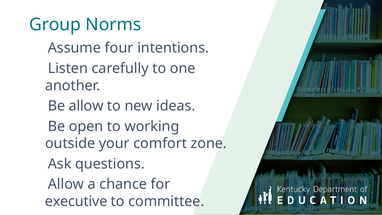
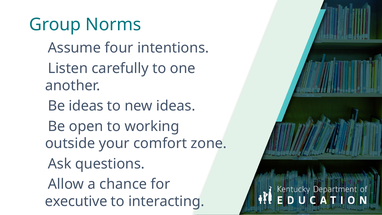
Be allow: allow -> ideas (86, 106)
committee: committee -> interacting (166, 201)
